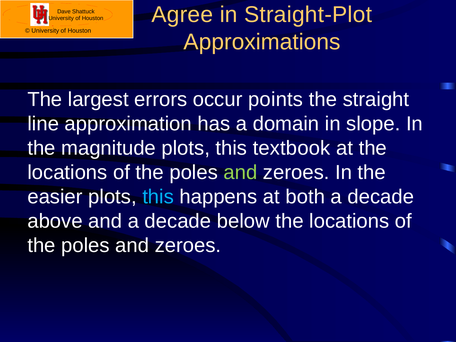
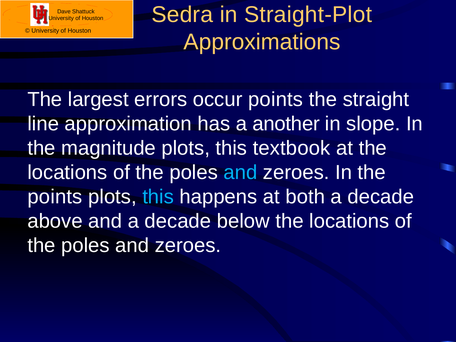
Agree: Agree -> Sedra (182, 15)
domain: domain -> another (286, 124)
and colour: light green -> light blue (240, 172)
easier: easier -> points (55, 197)
